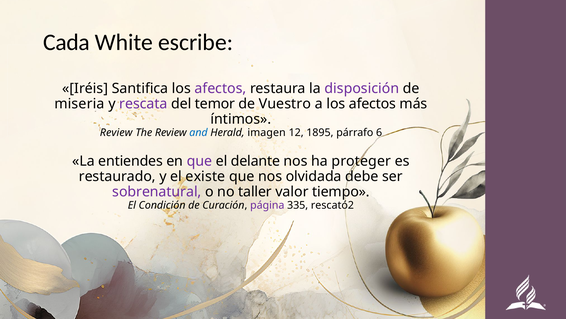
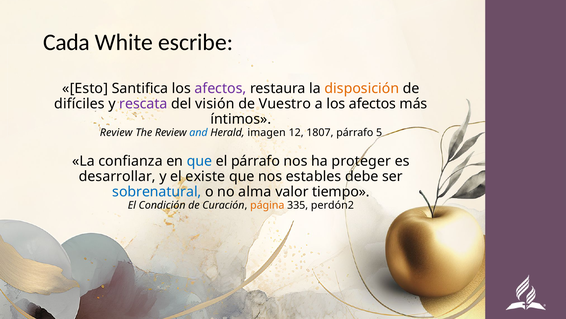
Iréis: Iréis -> Esto (85, 88)
disposición colour: purple -> orange (362, 88)
miseria: miseria -> difíciles (79, 104)
temor: temor -> visión (215, 104)
1895: 1895 -> 1807 (320, 132)
6: 6 -> 5 (379, 132)
entiendes: entiendes -> confianza (131, 161)
que colour: purple -> blue (199, 161)
el delante: delante -> párrafo (256, 161)
restaurado: restaurado -> desarrollar (117, 176)
olvidada: olvidada -> estables (314, 176)
sobrenatural colour: purple -> blue (157, 191)
taller: taller -> alma (255, 191)
página colour: purple -> orange (267, 205)
rescató2: rescató2 -> perdón2 (332, 205)
